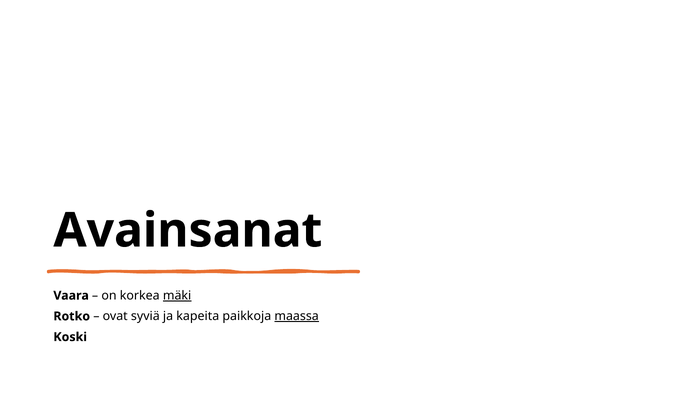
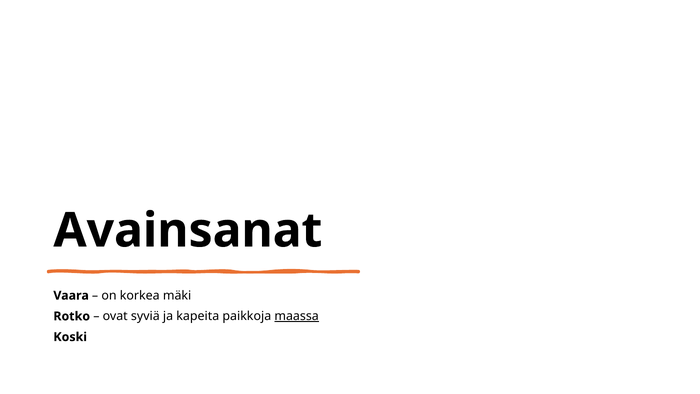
mäki underline: present -> none (177, 295)
